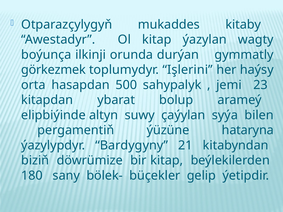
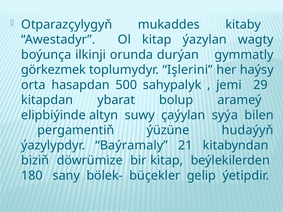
23: 23 -> 29 (261, 85)
hataryna: hataryna -> hudaýyň (248, 130)
Bardygyny: Bardygyny -> Baýramaly (132, 145)
